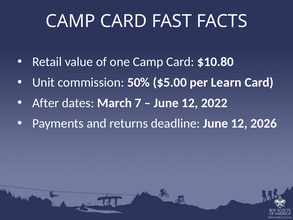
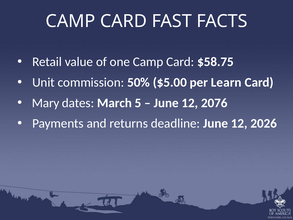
$10.80: $10.80 -> $58.75 (216, 62)
After: After -> Mary (46, 103)
7: 7 -> 5 (138, 103)
2022: 2022 -> 2076 (214, 103)
